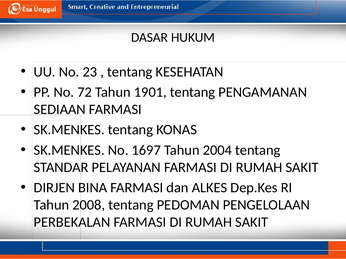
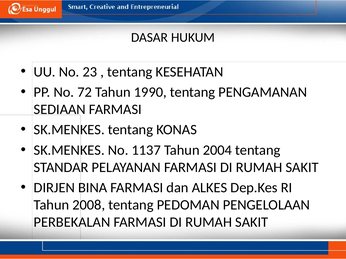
1901: 1901 -> 1990 (150, 92)
1697: 1697 -> 1137 (146, 150)
